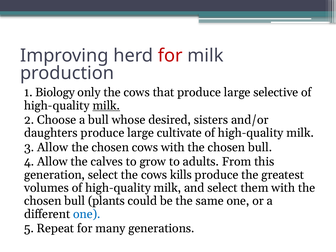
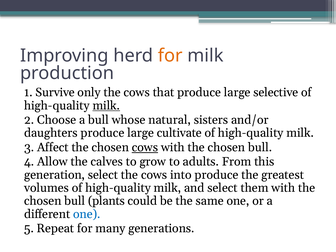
for colour: red -> orange (170, 56)
Biology: Biology -> Survive (55, 92)
desired: desired -> natural (170, 120)
3 Allow: Allow -> Affect (53, 147)
cows underline: none -> present (145, 147)
kills: kills -> into (181, 175)
